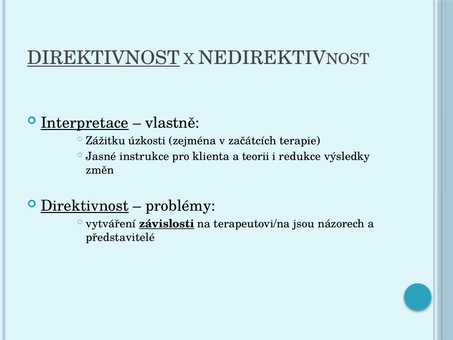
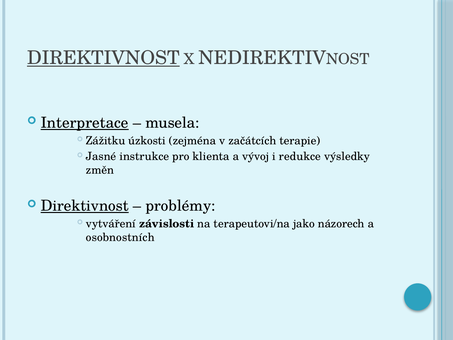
vlastně: vlastně -> musela (172, 123)
teorii: teorii -> vývoj (256, 156)
závislosti underline: present -> none (167, 224)
jsou: jsou -> jako (304, 224)
představitelé: představitelé -> osobnostních (120, 237)
